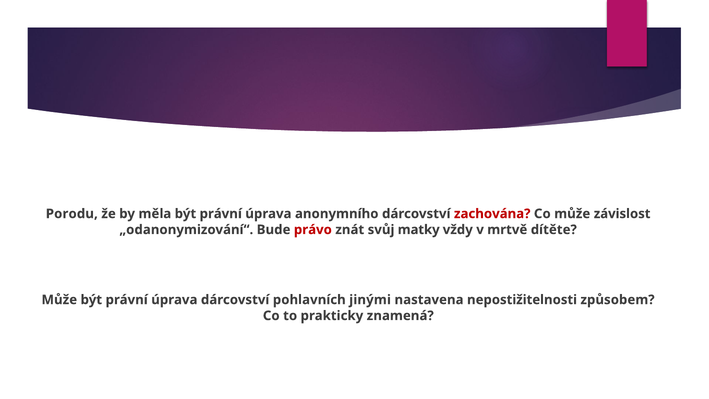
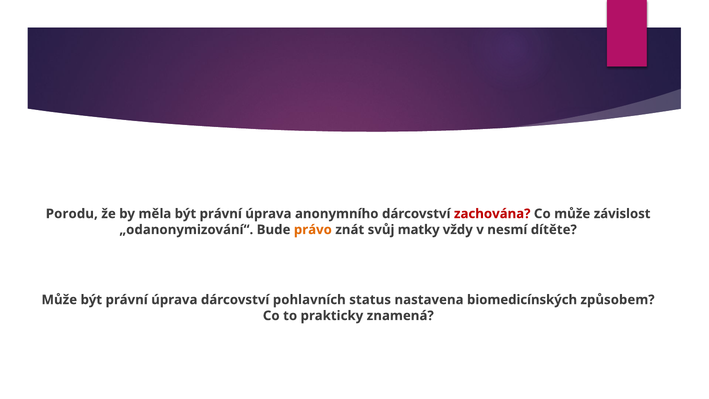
právo colour: red -> orange (313, 230)
mrtvě: mrtvě -> nesmí (507, 230)
jinými: jinými -> status (370, 300)
nepostižitelnosti: nepostižitelnosti -> biomedicínských (522, 300)
